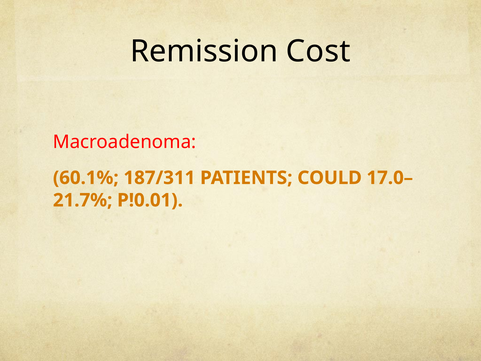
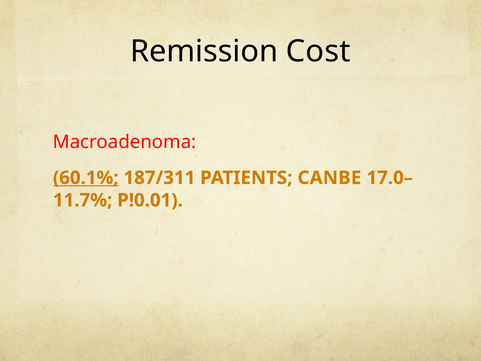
60.1% underline: none -> present (86, 178)
COULD: COULD -> CANBE (329, 178)
21.7%: 21.7% -> 11.7% (83, 200)
